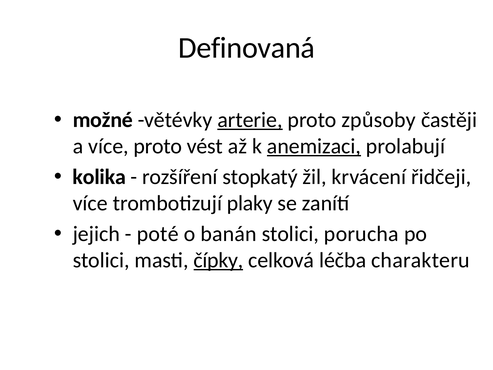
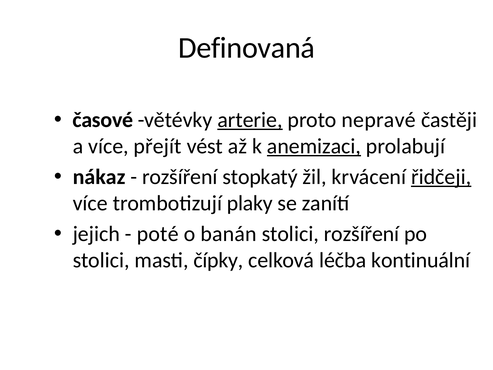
možné: možné -> časové (103, 120)
způsoby: způsoby -> nepravé (379, 120)
více proto: proto -> přejít (158, 146)
kolika: kolika -> nákaz (99, 177)
řidčeji underline: none -> present (441, 177)
stolici porucha: porucha -> rozšíření (361, 234)
čípky underline: present -> none (218, 260)
charakteru: charakteru -> kontinuální (421, 260)
